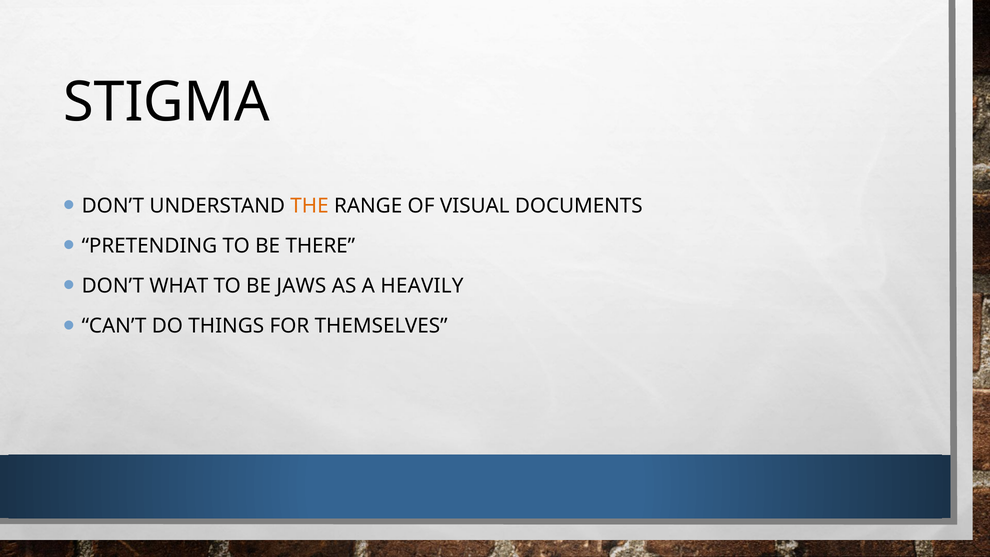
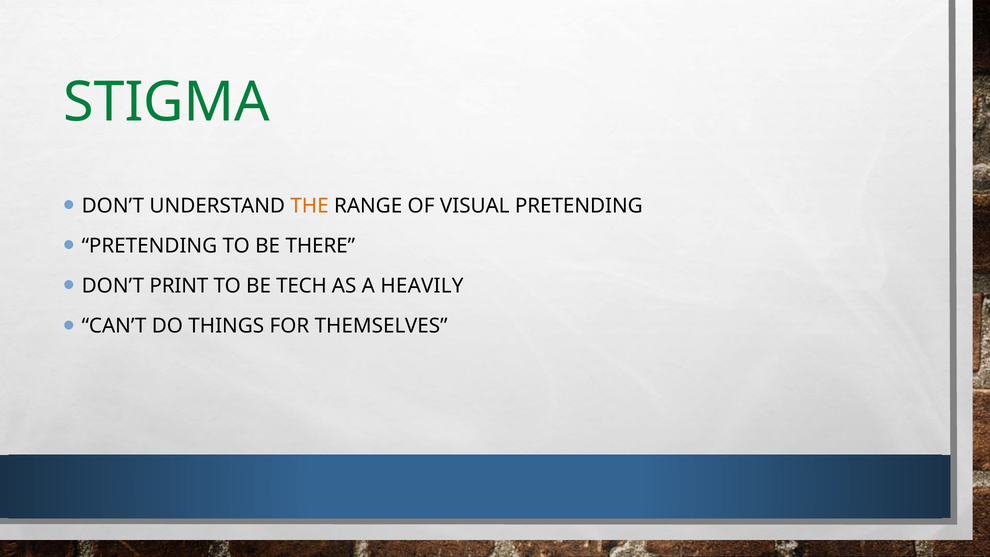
STIGMA colour: black -> green (167, 102)
VISUAL DOCUMENTS: DOCUMENTS -> PRETENDING (579, 206)
WHAT: WHAT -> PRINT (179, 286)
JAWS: JAWS -> TECH (302, 286)
